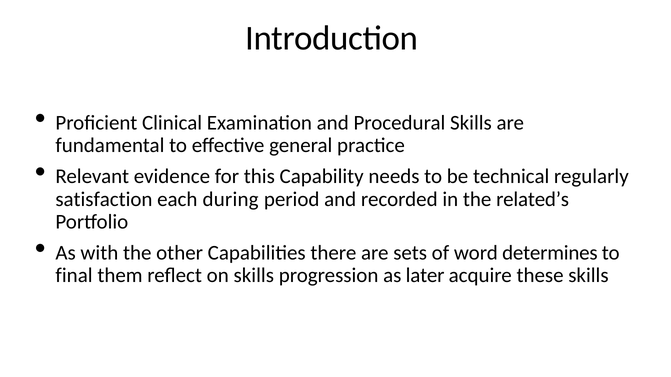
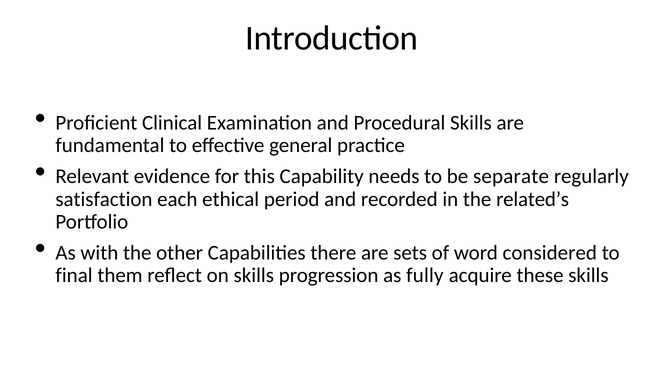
technical: technical -> separate (511, 177)
during: during -> ethical (231, 199)
determines: determines -> considered (550, 253)
later: later -> fully (425, 276)
